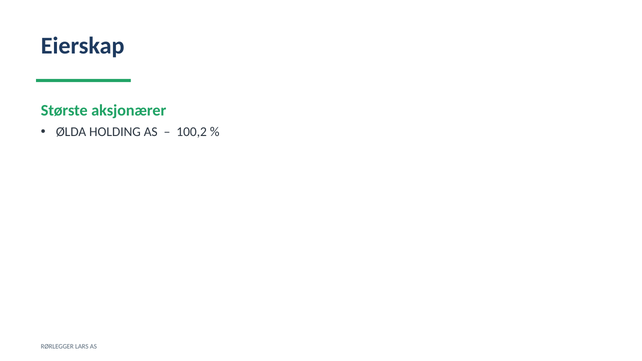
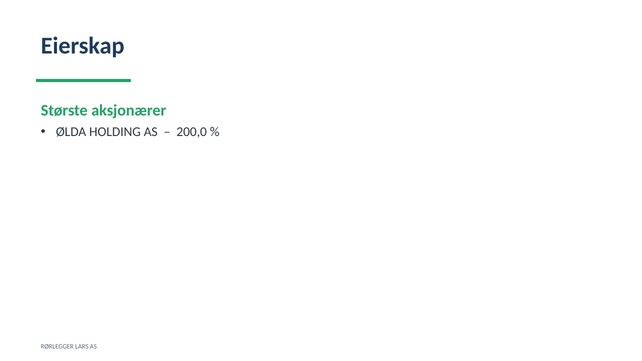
100,2: 100,2 -> 200,0 (192, 132)
